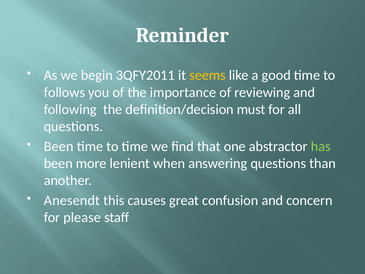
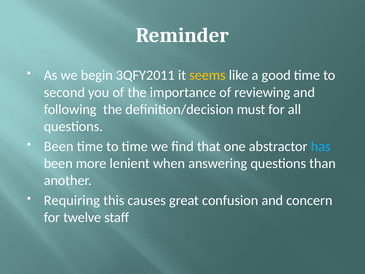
follows: follows -> second (64, 92)
has colour: light green -> light blue (321, 146)
Anesendt: Anesendt -> Requiring (72, 200)
please: please -> twelve (82, 217)
